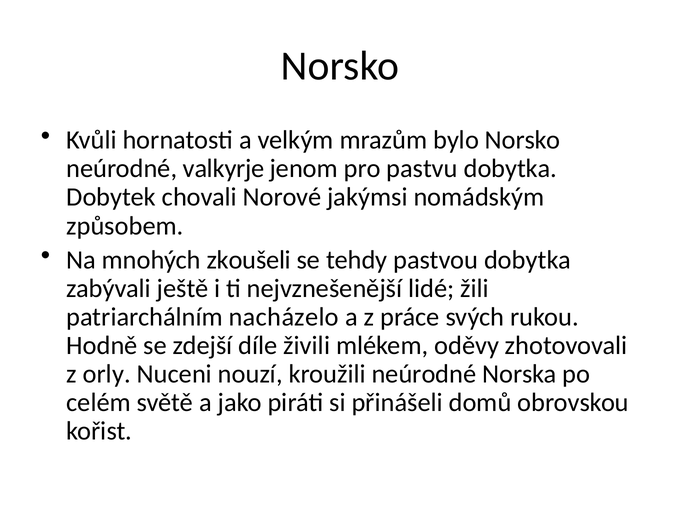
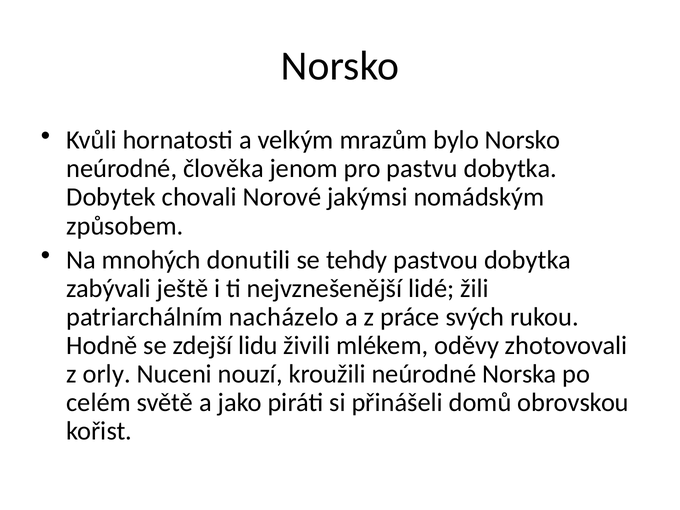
valkyrje: valkyrje -> člověka (224, 169)
zkoušeli: zkoušeli -> donutili (249, 260)
díle: díle -> lidu (258, 346)
